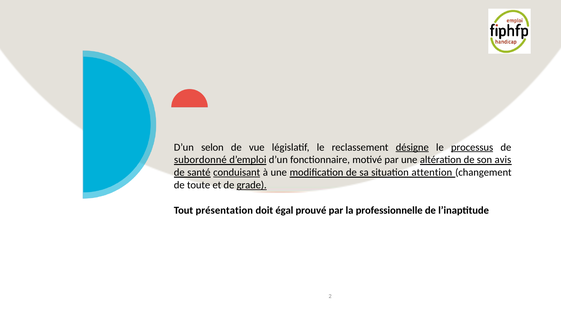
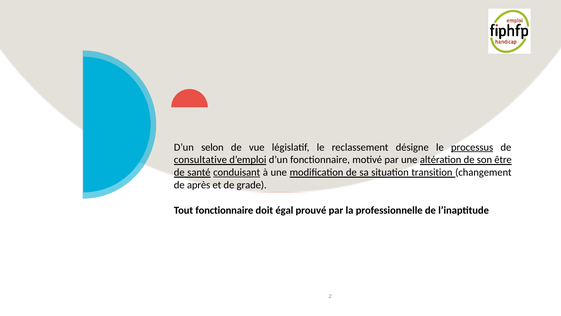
désigne underline: present -> none (412, 147)
subordonné: subordonné -> consultative (200, 160)
avis: avis -> être (503, 160)
attention: attention -> transition (432, 172)
toute: toute -> après (199, 185)
grade underline: present -> none (252, 185)
Tout présentation: présentation -> fonctionnaire (224, 210)
